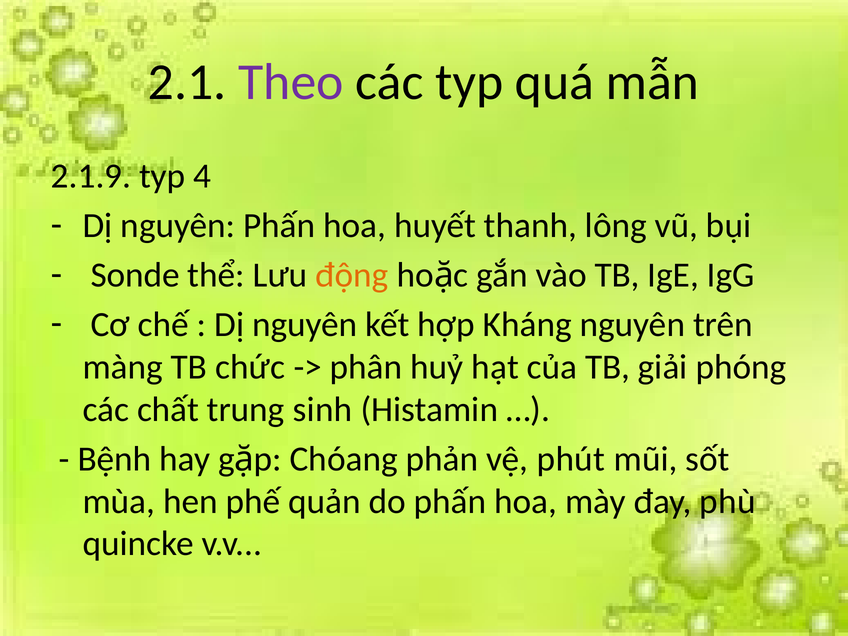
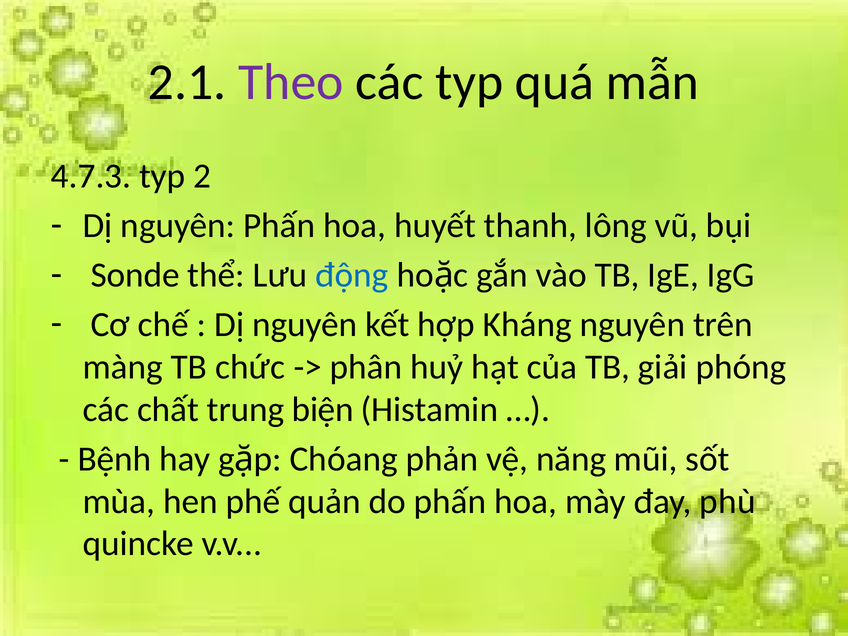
2.1.9: 2.1.9 -> 4.7.3 (91, 176)
4: 4 -> 2 (202, 176)
động colour: orange -> blue (352, 275)
sinh: sinh -> biện (323, 410)
phút: phút -> năng (571, 459)
